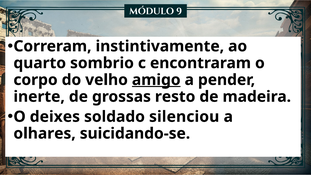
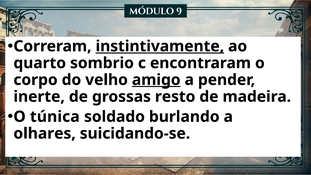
instintivamente underline: none -> present (160, 46)
deixes: deixes -> túnica (55, 117)
silenciou: silenciou -> burlando (184, 117)
